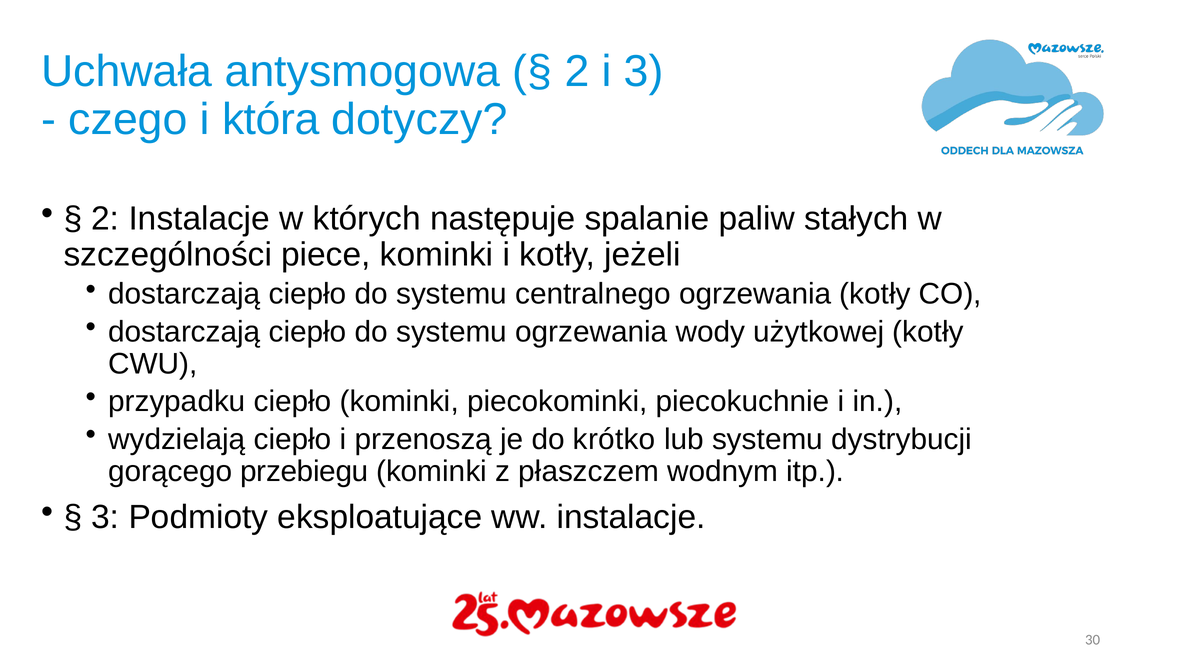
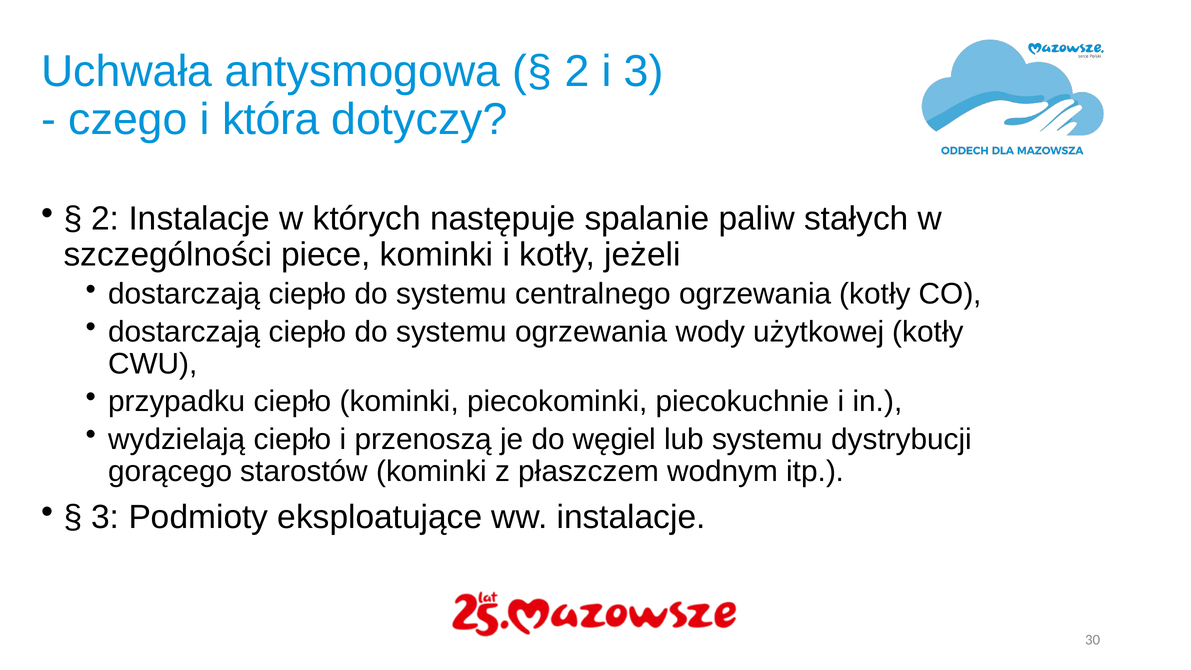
krótko: krótko -> węgiel (615, 439)
przebiegu: przebiegu -> starostów (304, 471)
